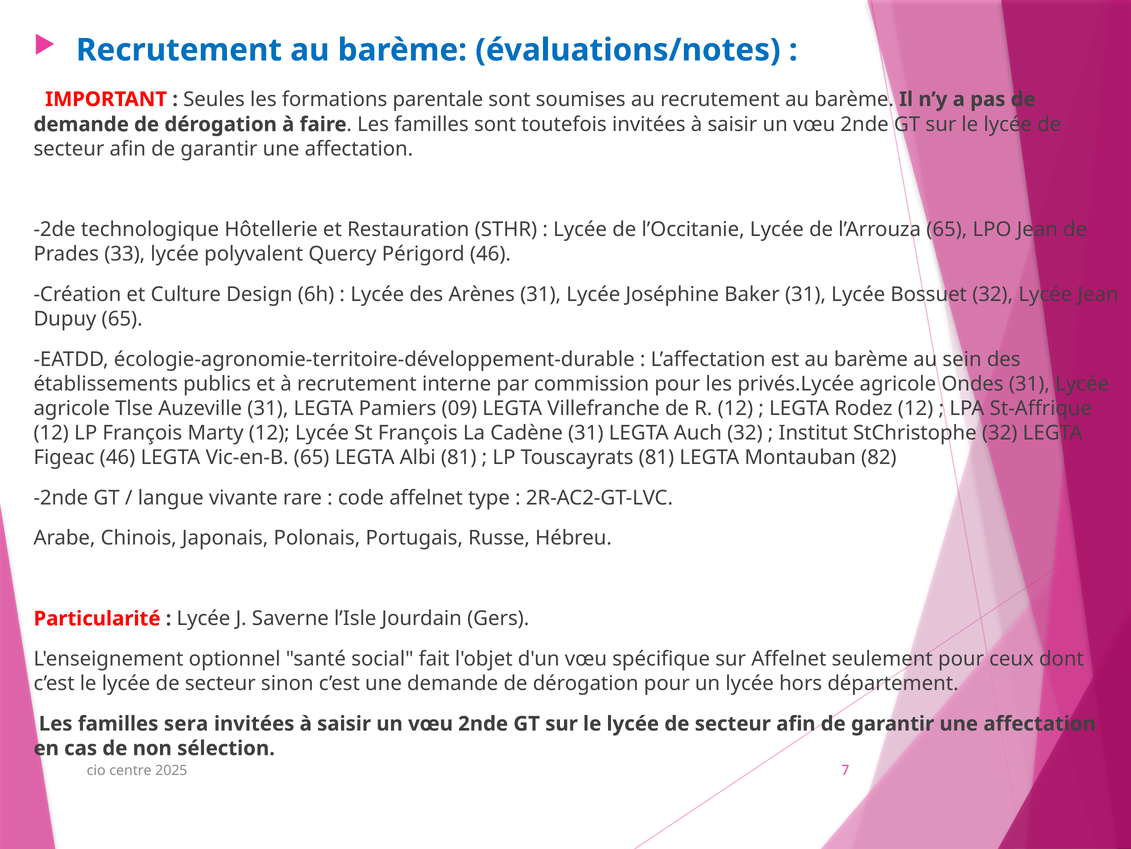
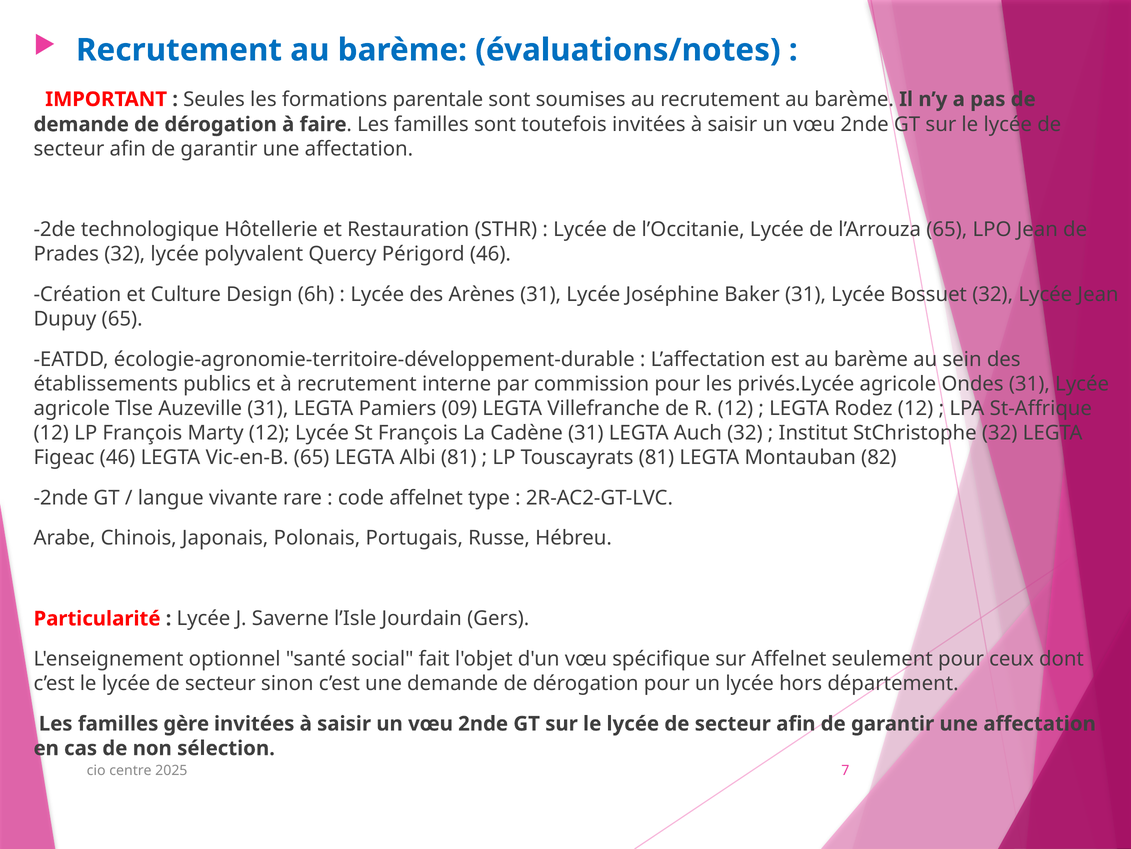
Prades 33: 33 -> 32 (125, 254)
sera: sera -> gère (186, 723)
